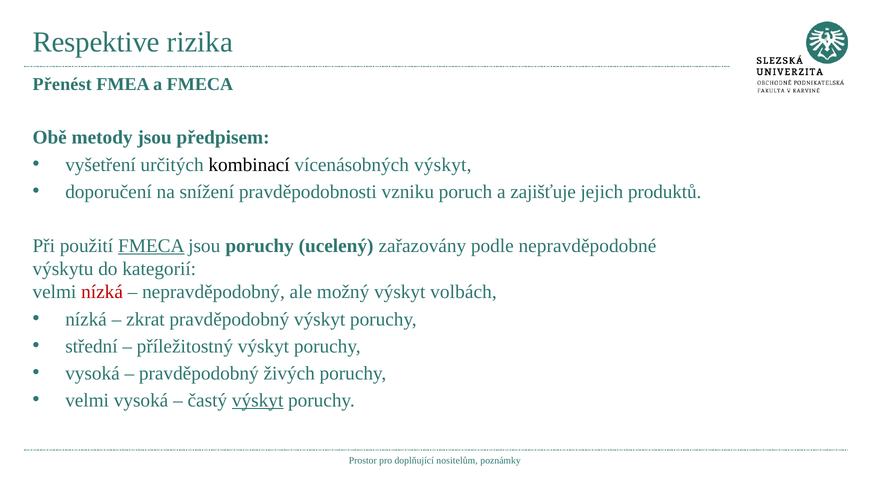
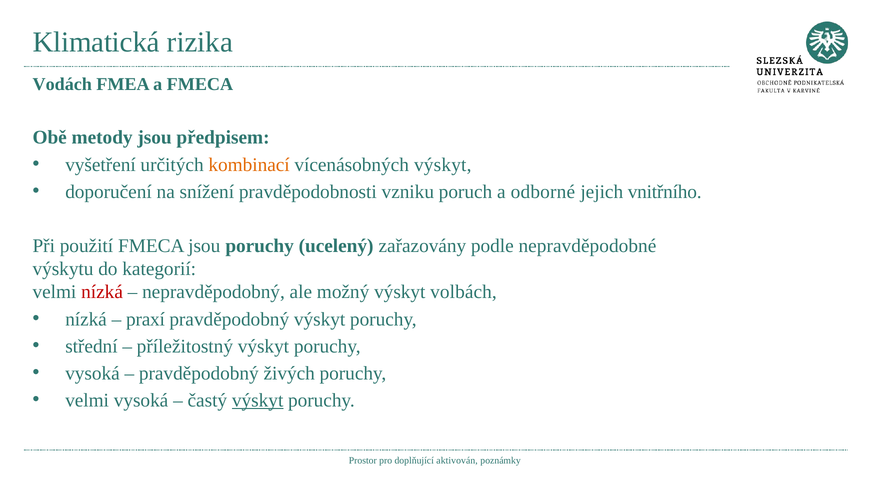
Respektive: Respektive -> Klimatická (96, 42)
Přenést: Přenést -> Vodách (62, 84)
kombinací colour: black -> orange (249, 165)
zajišťuje: zajišťuje -> odborné (543, 192)
produktů: produktů -> vnitřního (665, 192)
FMECA underline: present -> none (151, 246)
zkrat: zkrat -> praxí (145, 319)
nositelům: nositelům -> aktivován (457, 461)
